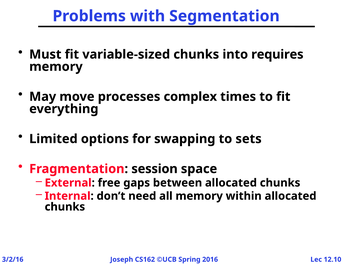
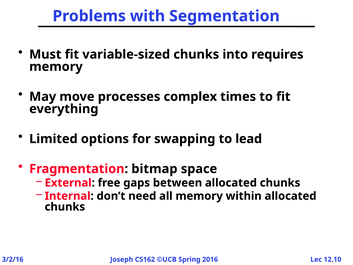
sets: sets -> lead (249, 139)
session: session -> bitmap (154, 169)
